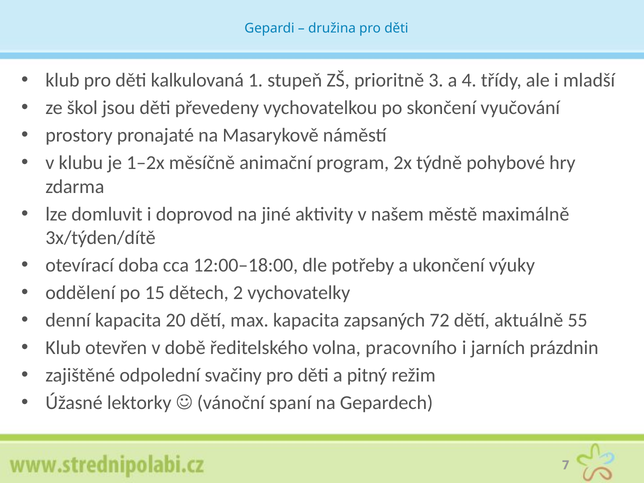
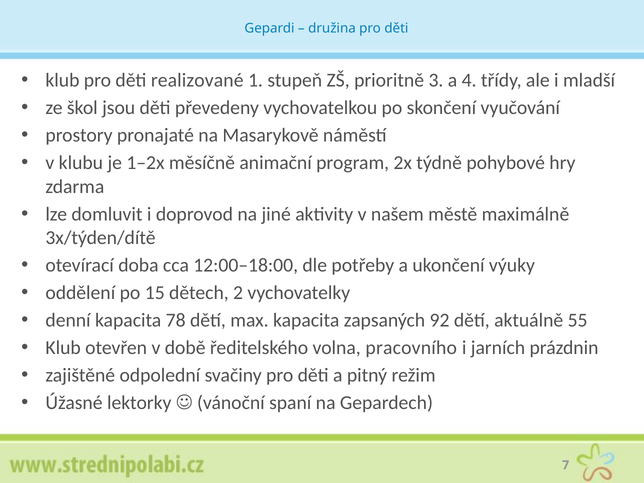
kalkulovaná: kalkulovaná -> realizované (197, 80)
20: 20 -> 78 (176, 320)
72: 72 -> 92 (440, 320)
